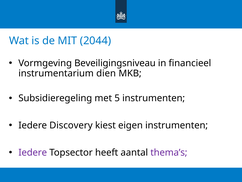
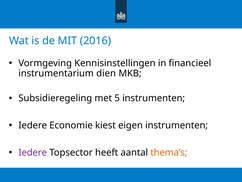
2044: 2044 -> 2016 (96, 41)
Beveiligingsniveau: Beveiligingsniveau -> Kennisinstellingen (115, 63)
Discovery: Discovery -> Economie (71, 125)
thema’s colour: purple -> orange (169, 152)
